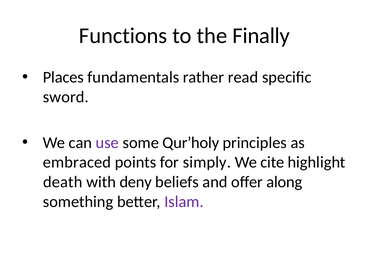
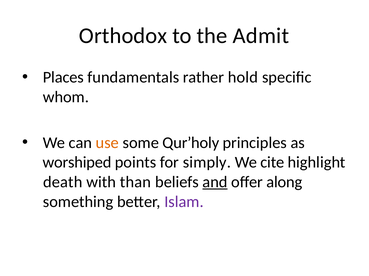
Functions: Functions -> Orthodox (123, 36)
Finally: Finally -> Admit (261, 36)
read: read -> hold (243, 77)
sword: sword -> whom (66, 97)
use colour: purple -> orange (107, 143)
embraced: embraced -> worshiped (77, 163)
deny: deny -> than (136, 182)
and underline: none -> present (215, 182)
